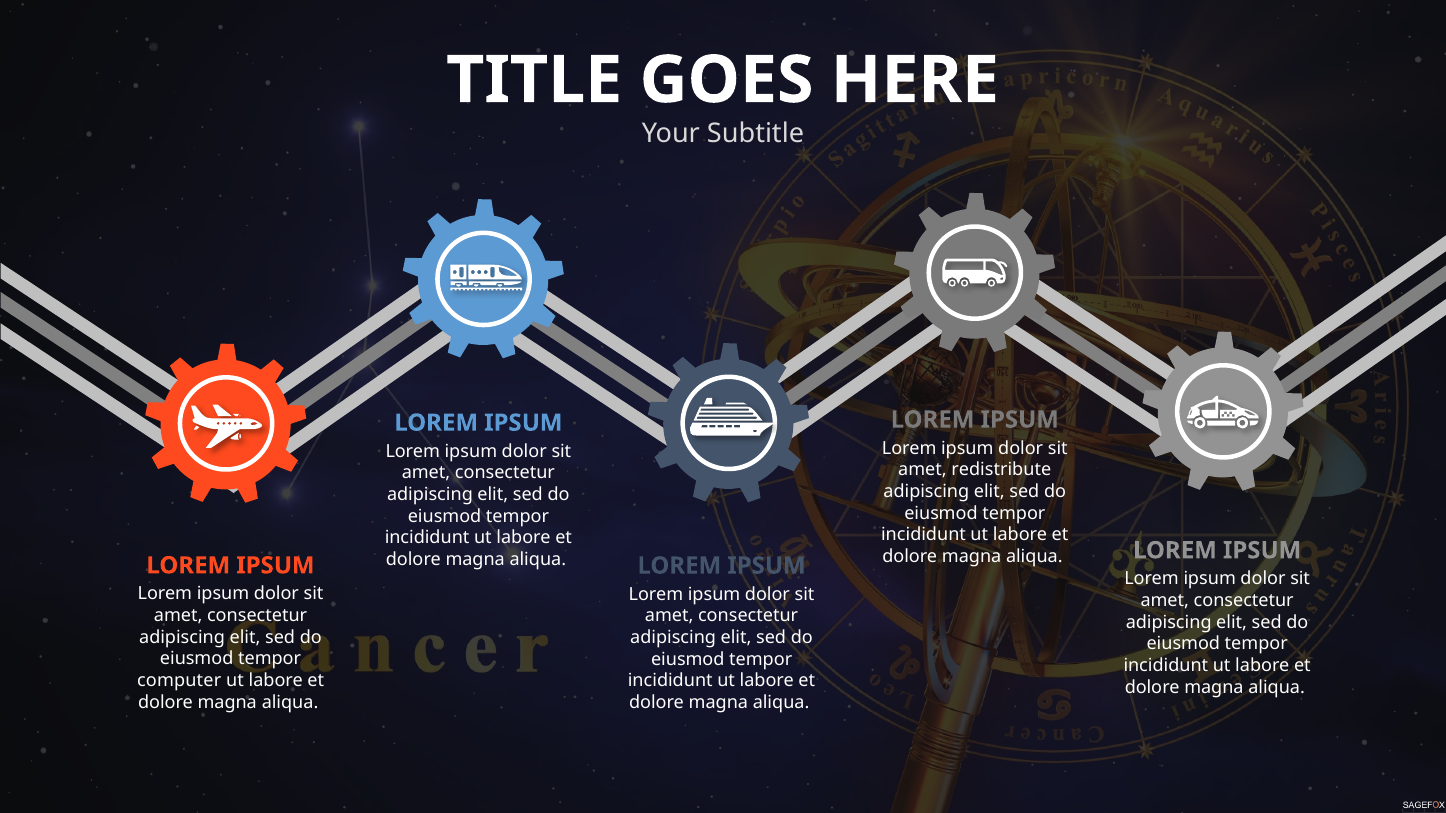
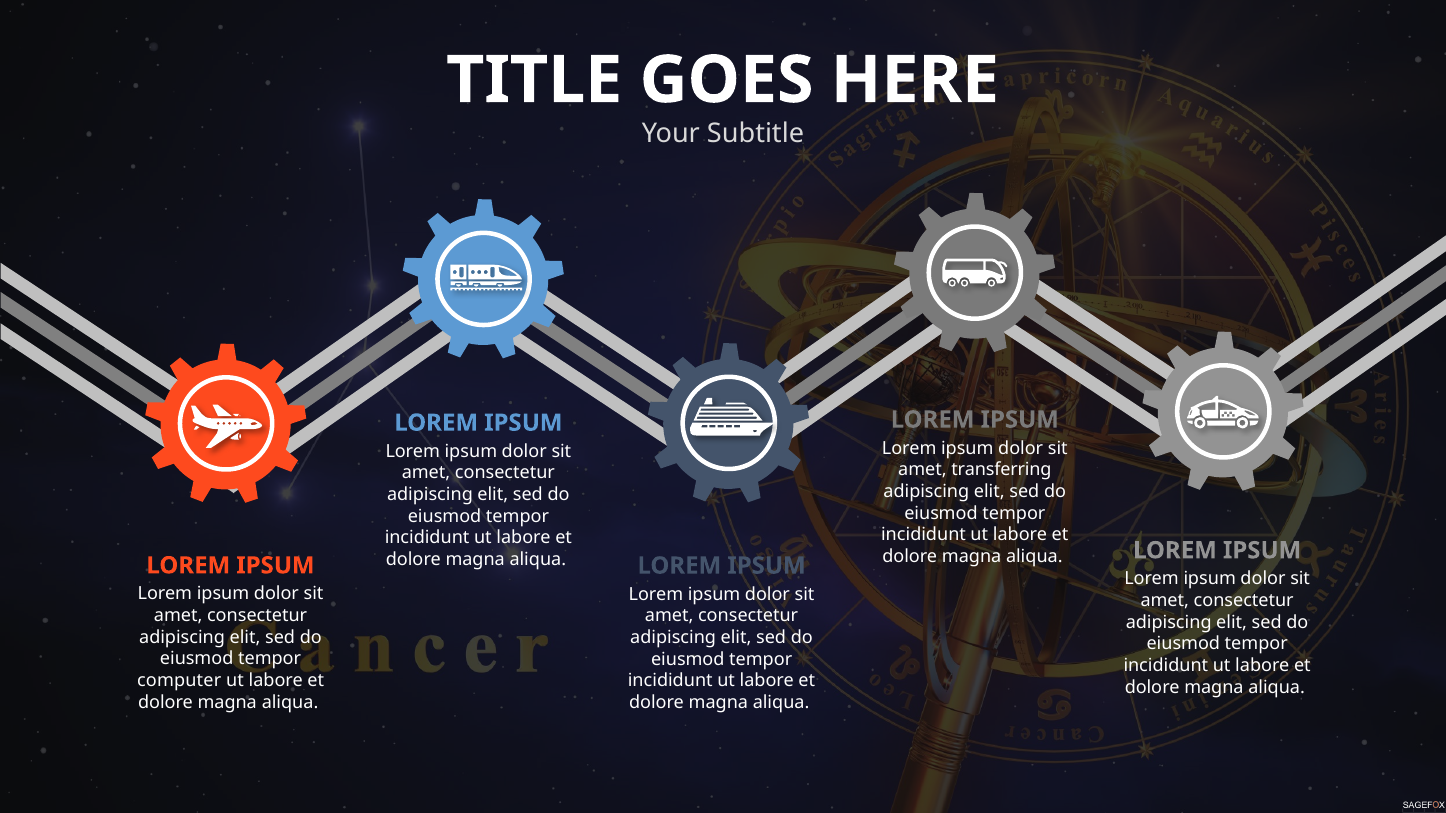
redistribute: redistribute -> transferring (1001, 470)
